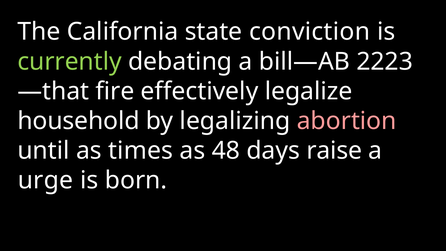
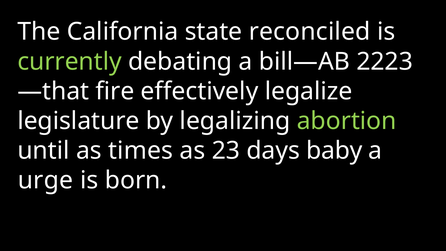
conviction: conviction -> reconciled (310, 32)
household: household -> legislature (78, 121)
abortion colour: pink -> light green (347, 121)
48: 48 -> 23 (226, 151)
raise: raise -> baby (334, 151)
